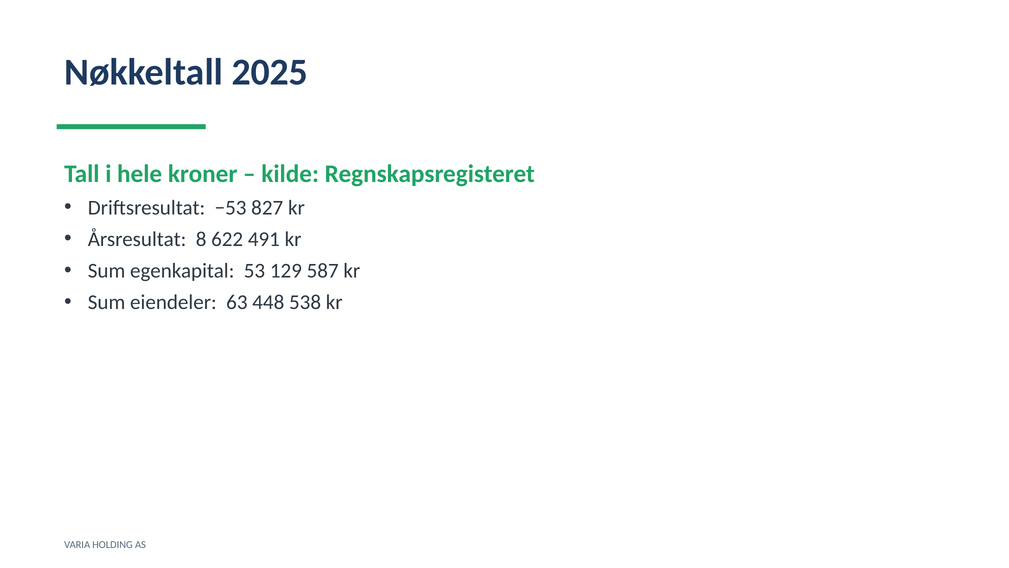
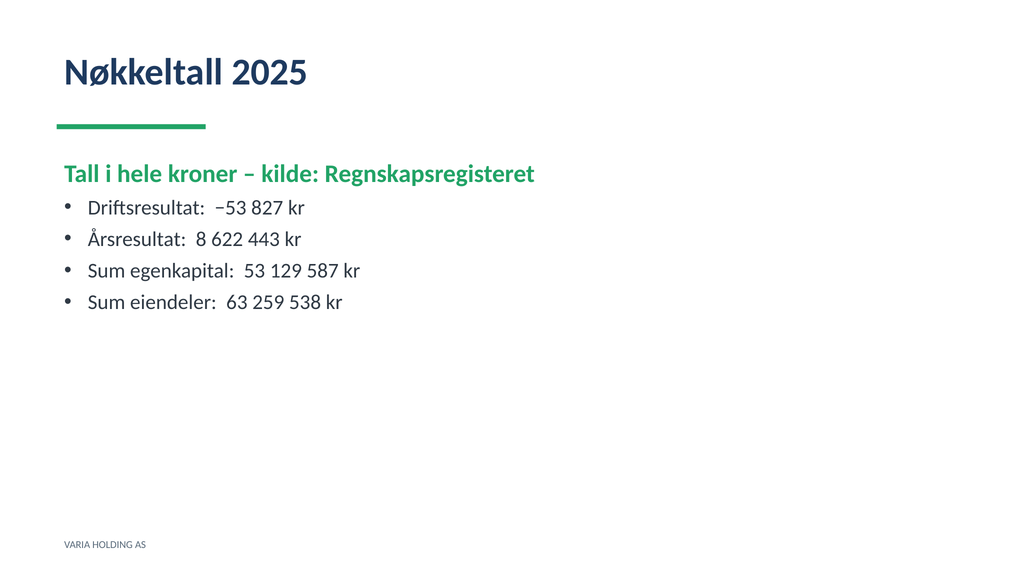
491: 491 -> 443 (264, 239)
448: 448 -> 259 (268, 302)
